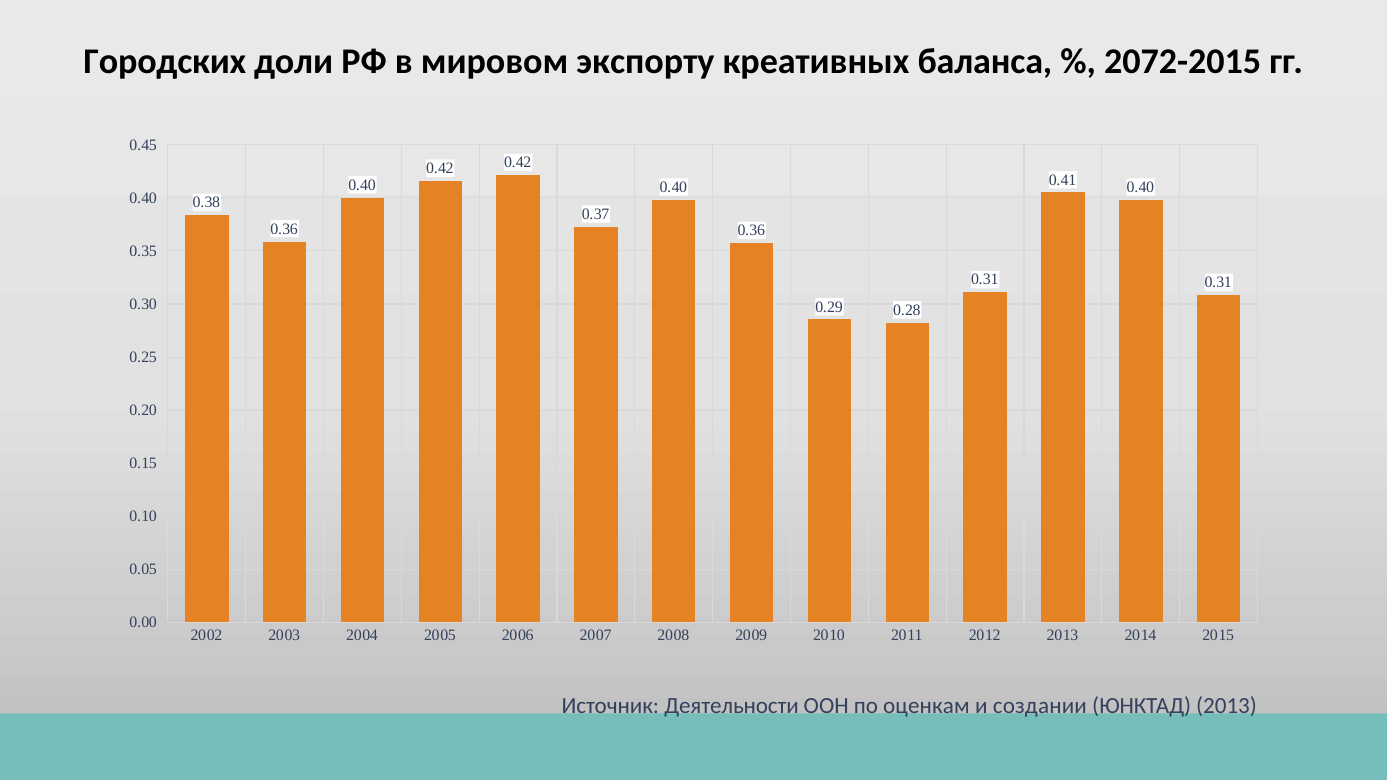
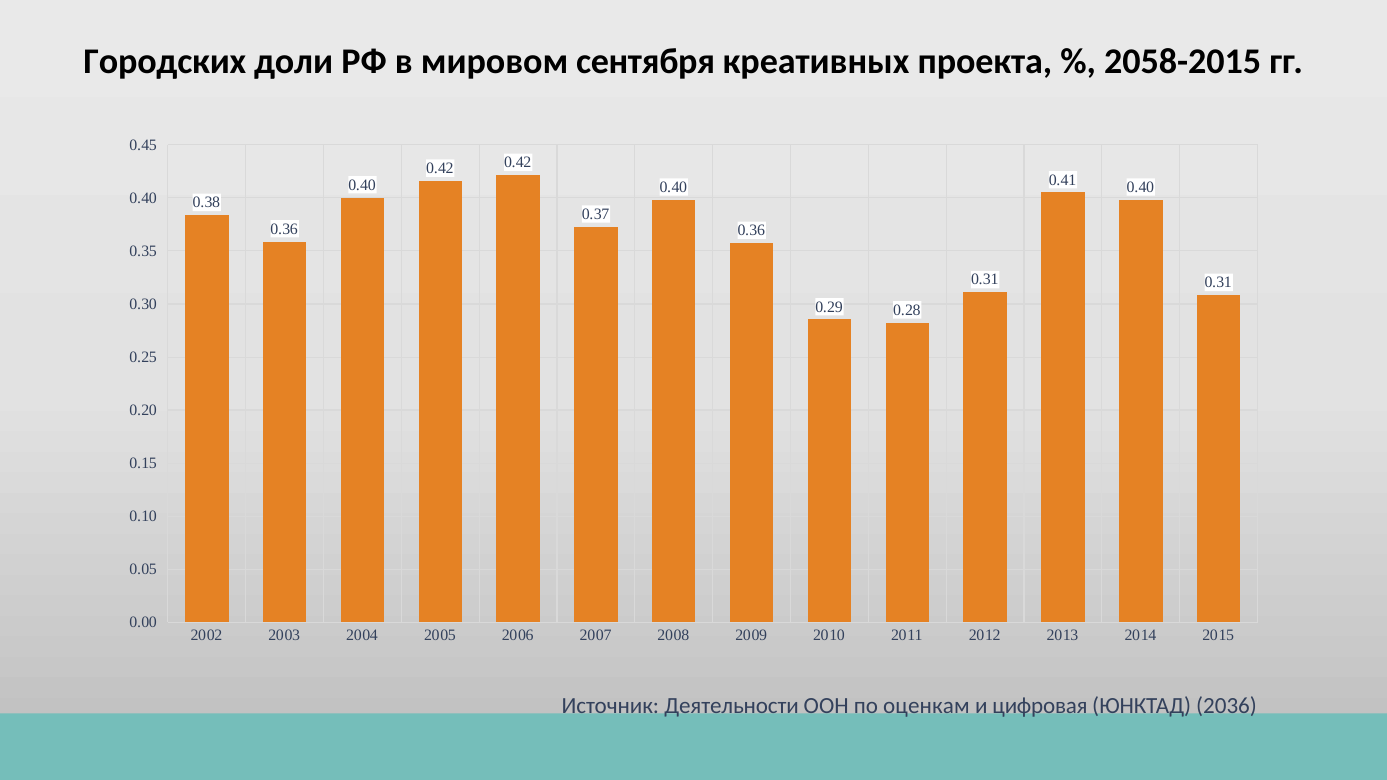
экспорту: экспорту -> сентября (646, 61)
баланса: баланса -> проекта (985, 61)
2072-2015: 2072-2015 -> 2058-2015 (1183, 61)
создании: создании -> цифровая (1040, 706)
ЮНКТАД 2013: 2013 -> 2036 (1227, 706)
